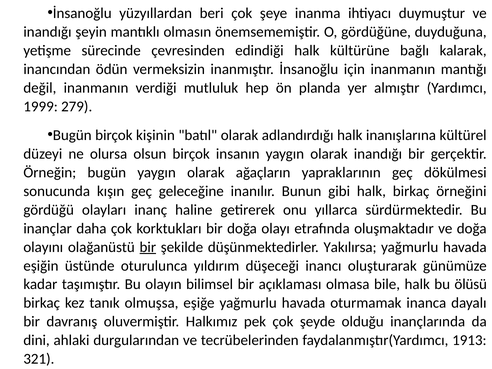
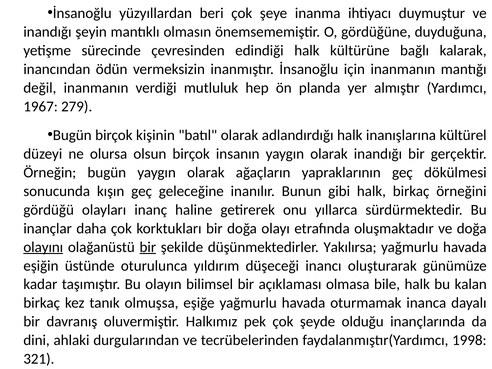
1999: 1999 -> 1967 (41, 106)
olayını underline: none -> present (43, 247)
ölüsü: ölüsü -> kalan (471, 284)
1913: 1913 -> 1998 (469, 340)
